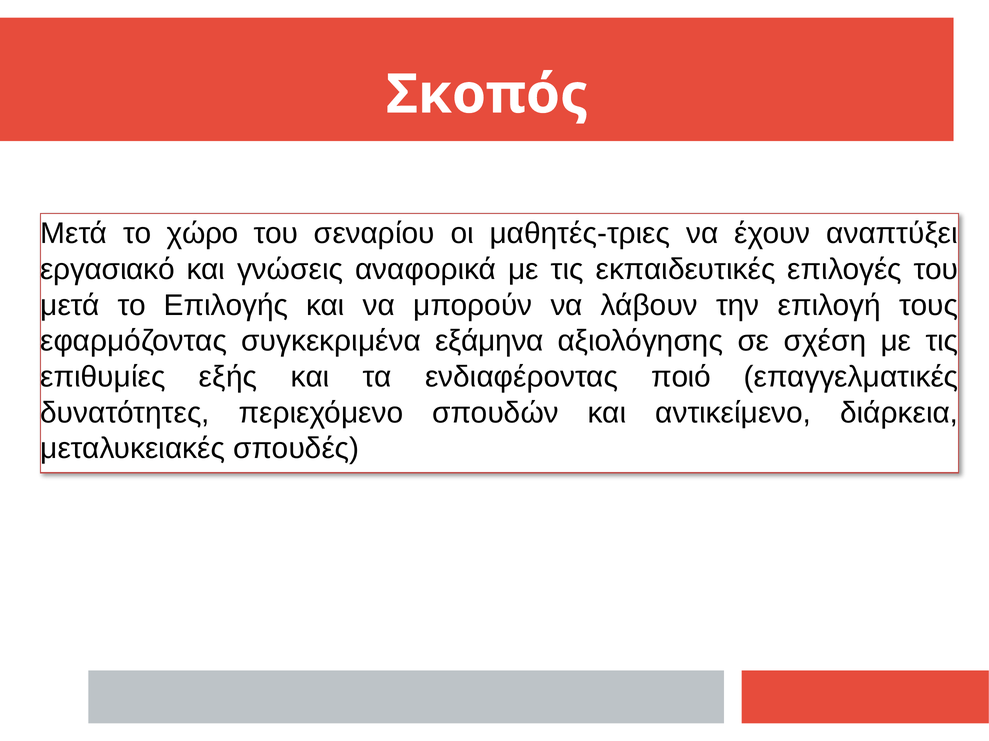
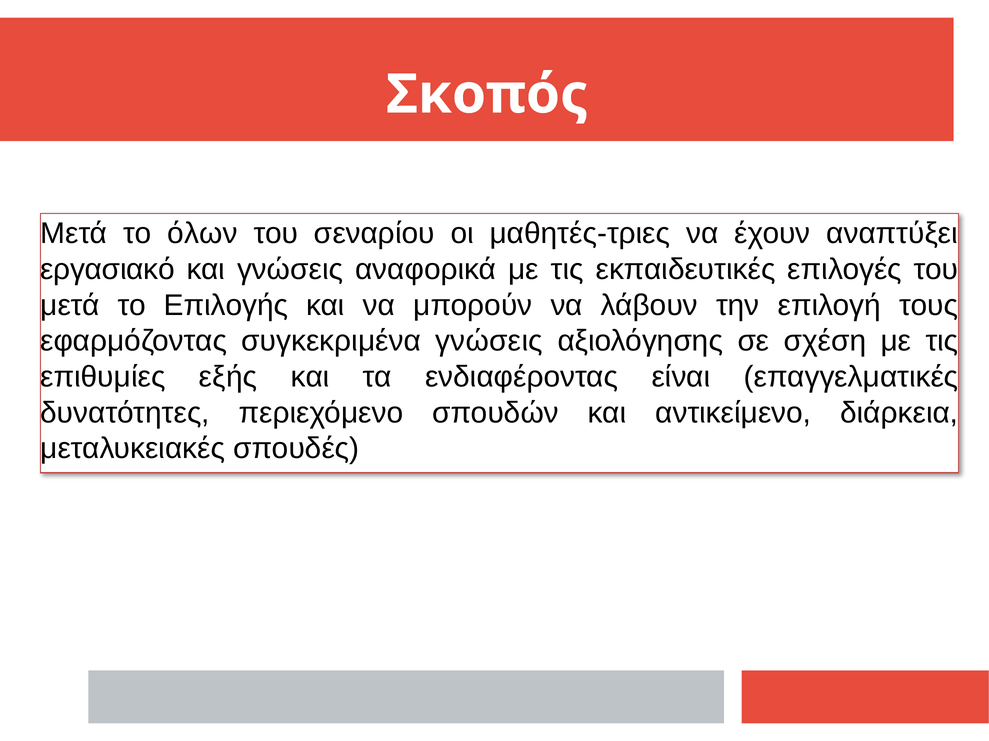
χώρο: χώρο -> όλων (202, 234)
συγκεκριμένα εξάμηνα: εξάμηνα -> γνώσεις (489, 341)
ποιό: ποιό -> είναι (681, 377)
